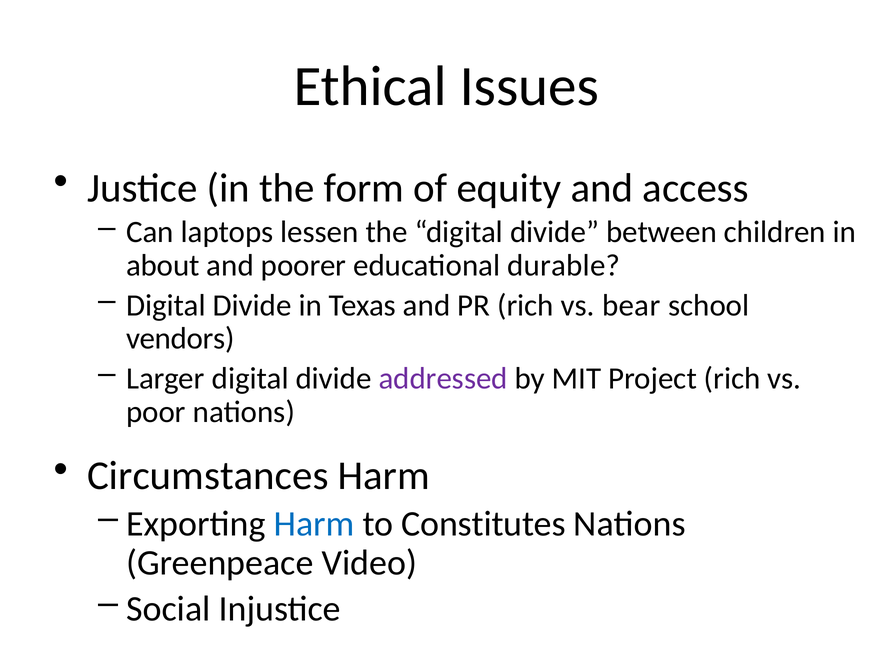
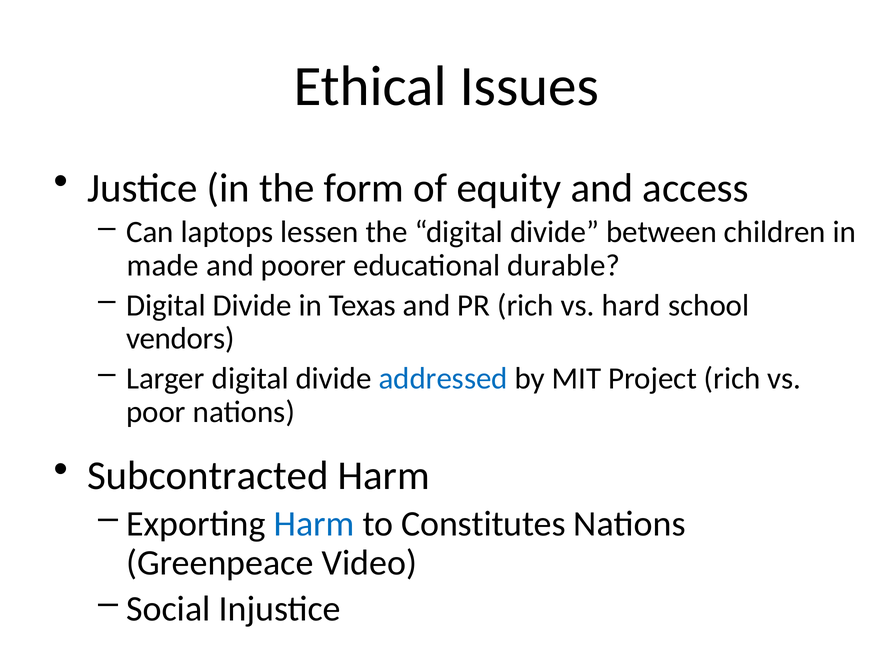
about: about -> made (163, 265)
bear: bear -> hard (631, 305)
addressed colour: purple -> blue (443, 378)
Circumstances: Circumstances -> Subcontracted (208, 476)
